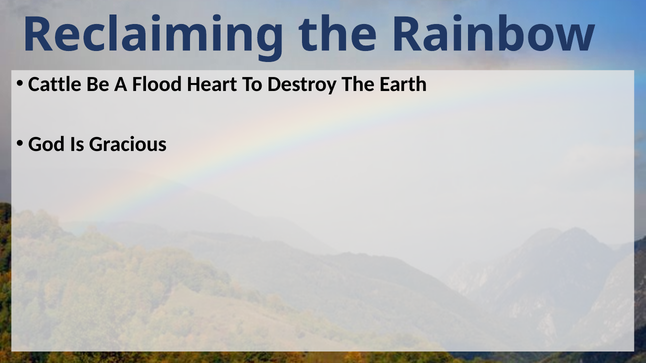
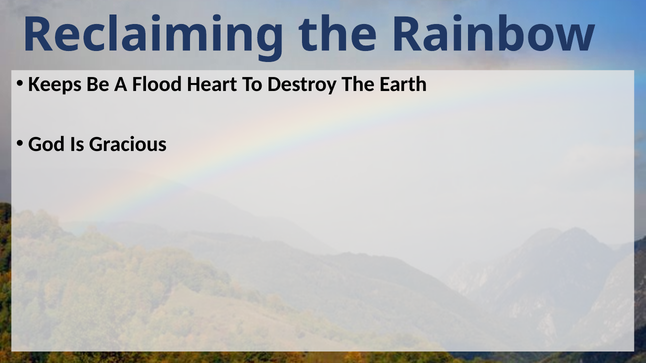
Cattle: Cattle -> Keeps (55, 84)
